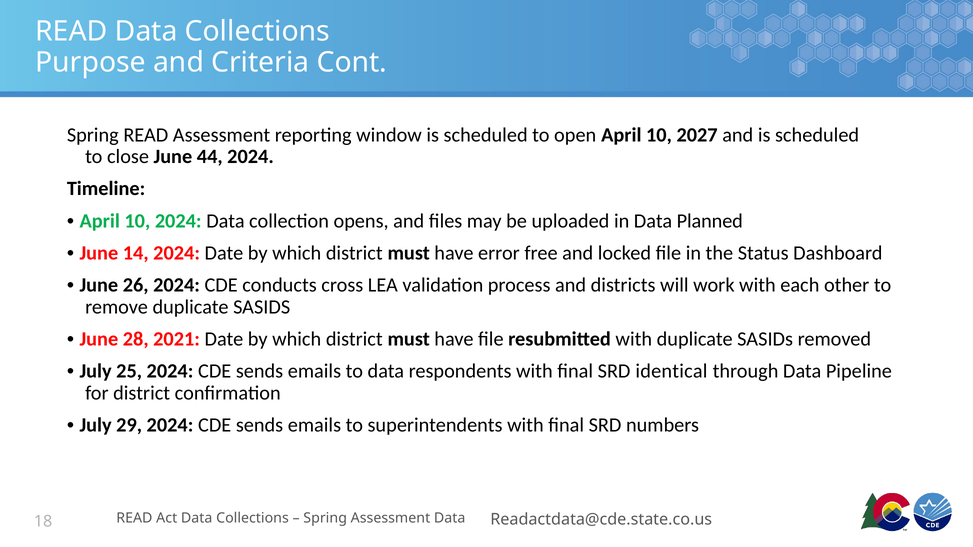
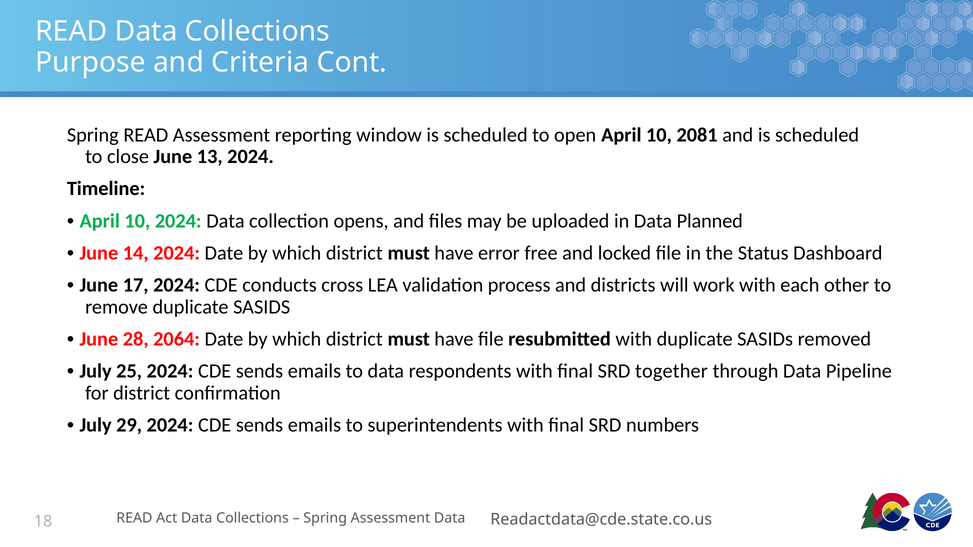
2027: 2027 -> 2081 (697, 135)
44: 44 -> 13 (210, 157)
26: 26 -> 17 (136, 285)
2021: 2021 -> 2064 (177, 339)
identical: identical -> together (671, 371)
